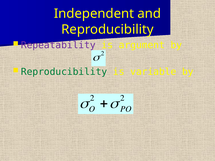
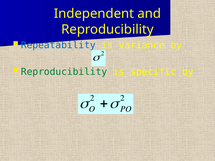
Repeatability colour: purple -> blue (58, 45)
argument: argument -> variance (142, 45)
variable: variable -> specific (153, 72)
